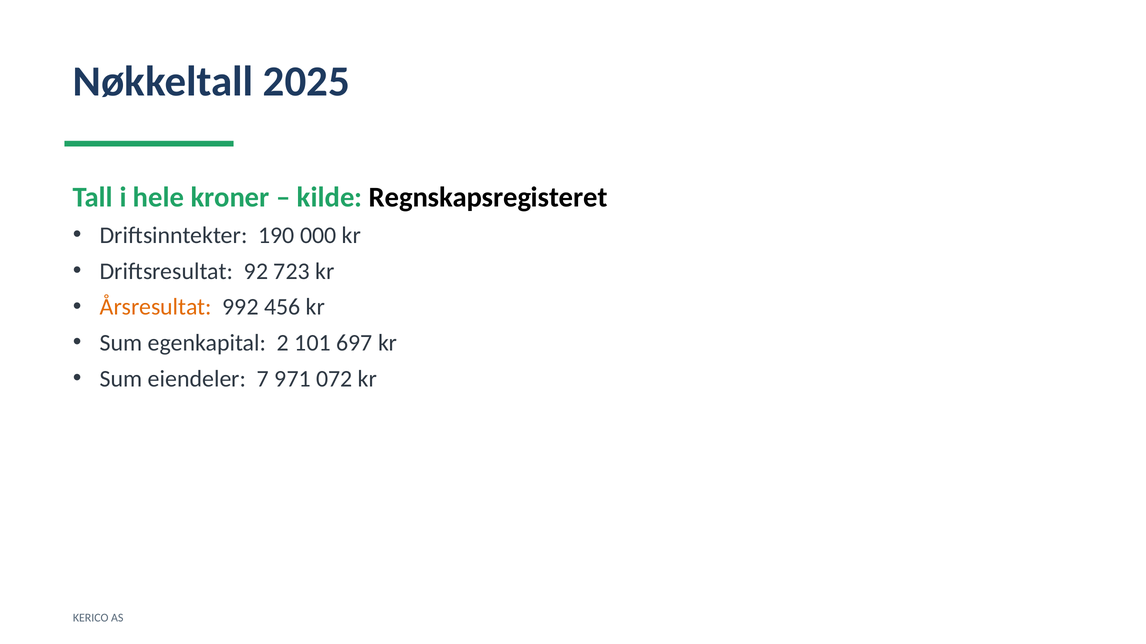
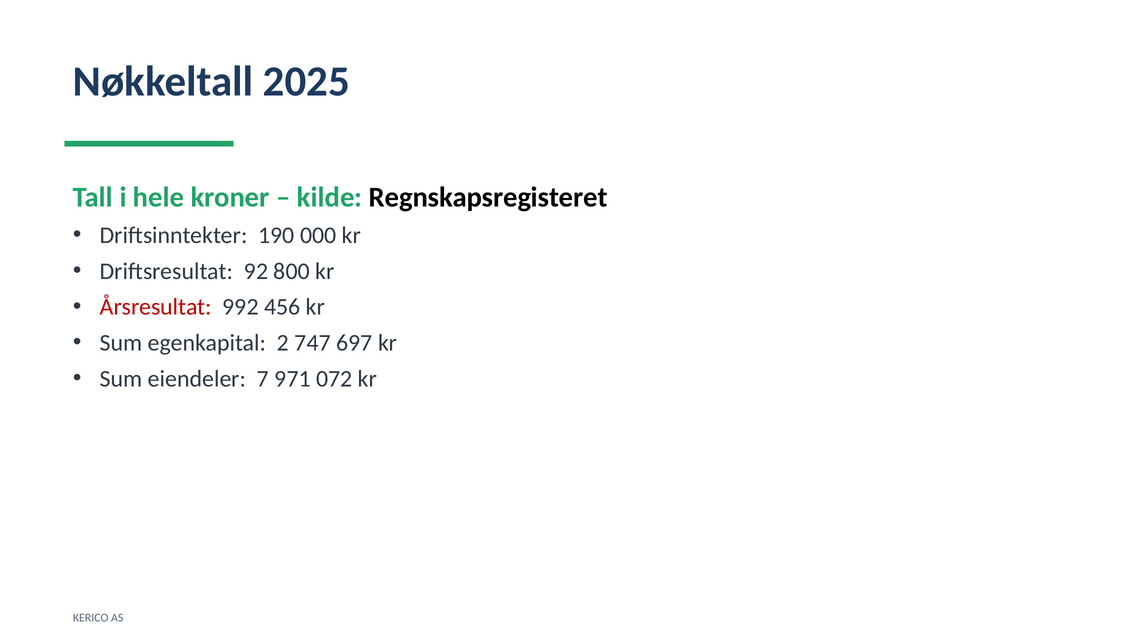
723: 723 -> 800 (292, 271)
Årsresultat colour: orange -> red (156, 307)
101: 101 -> 747 (313, 343)
